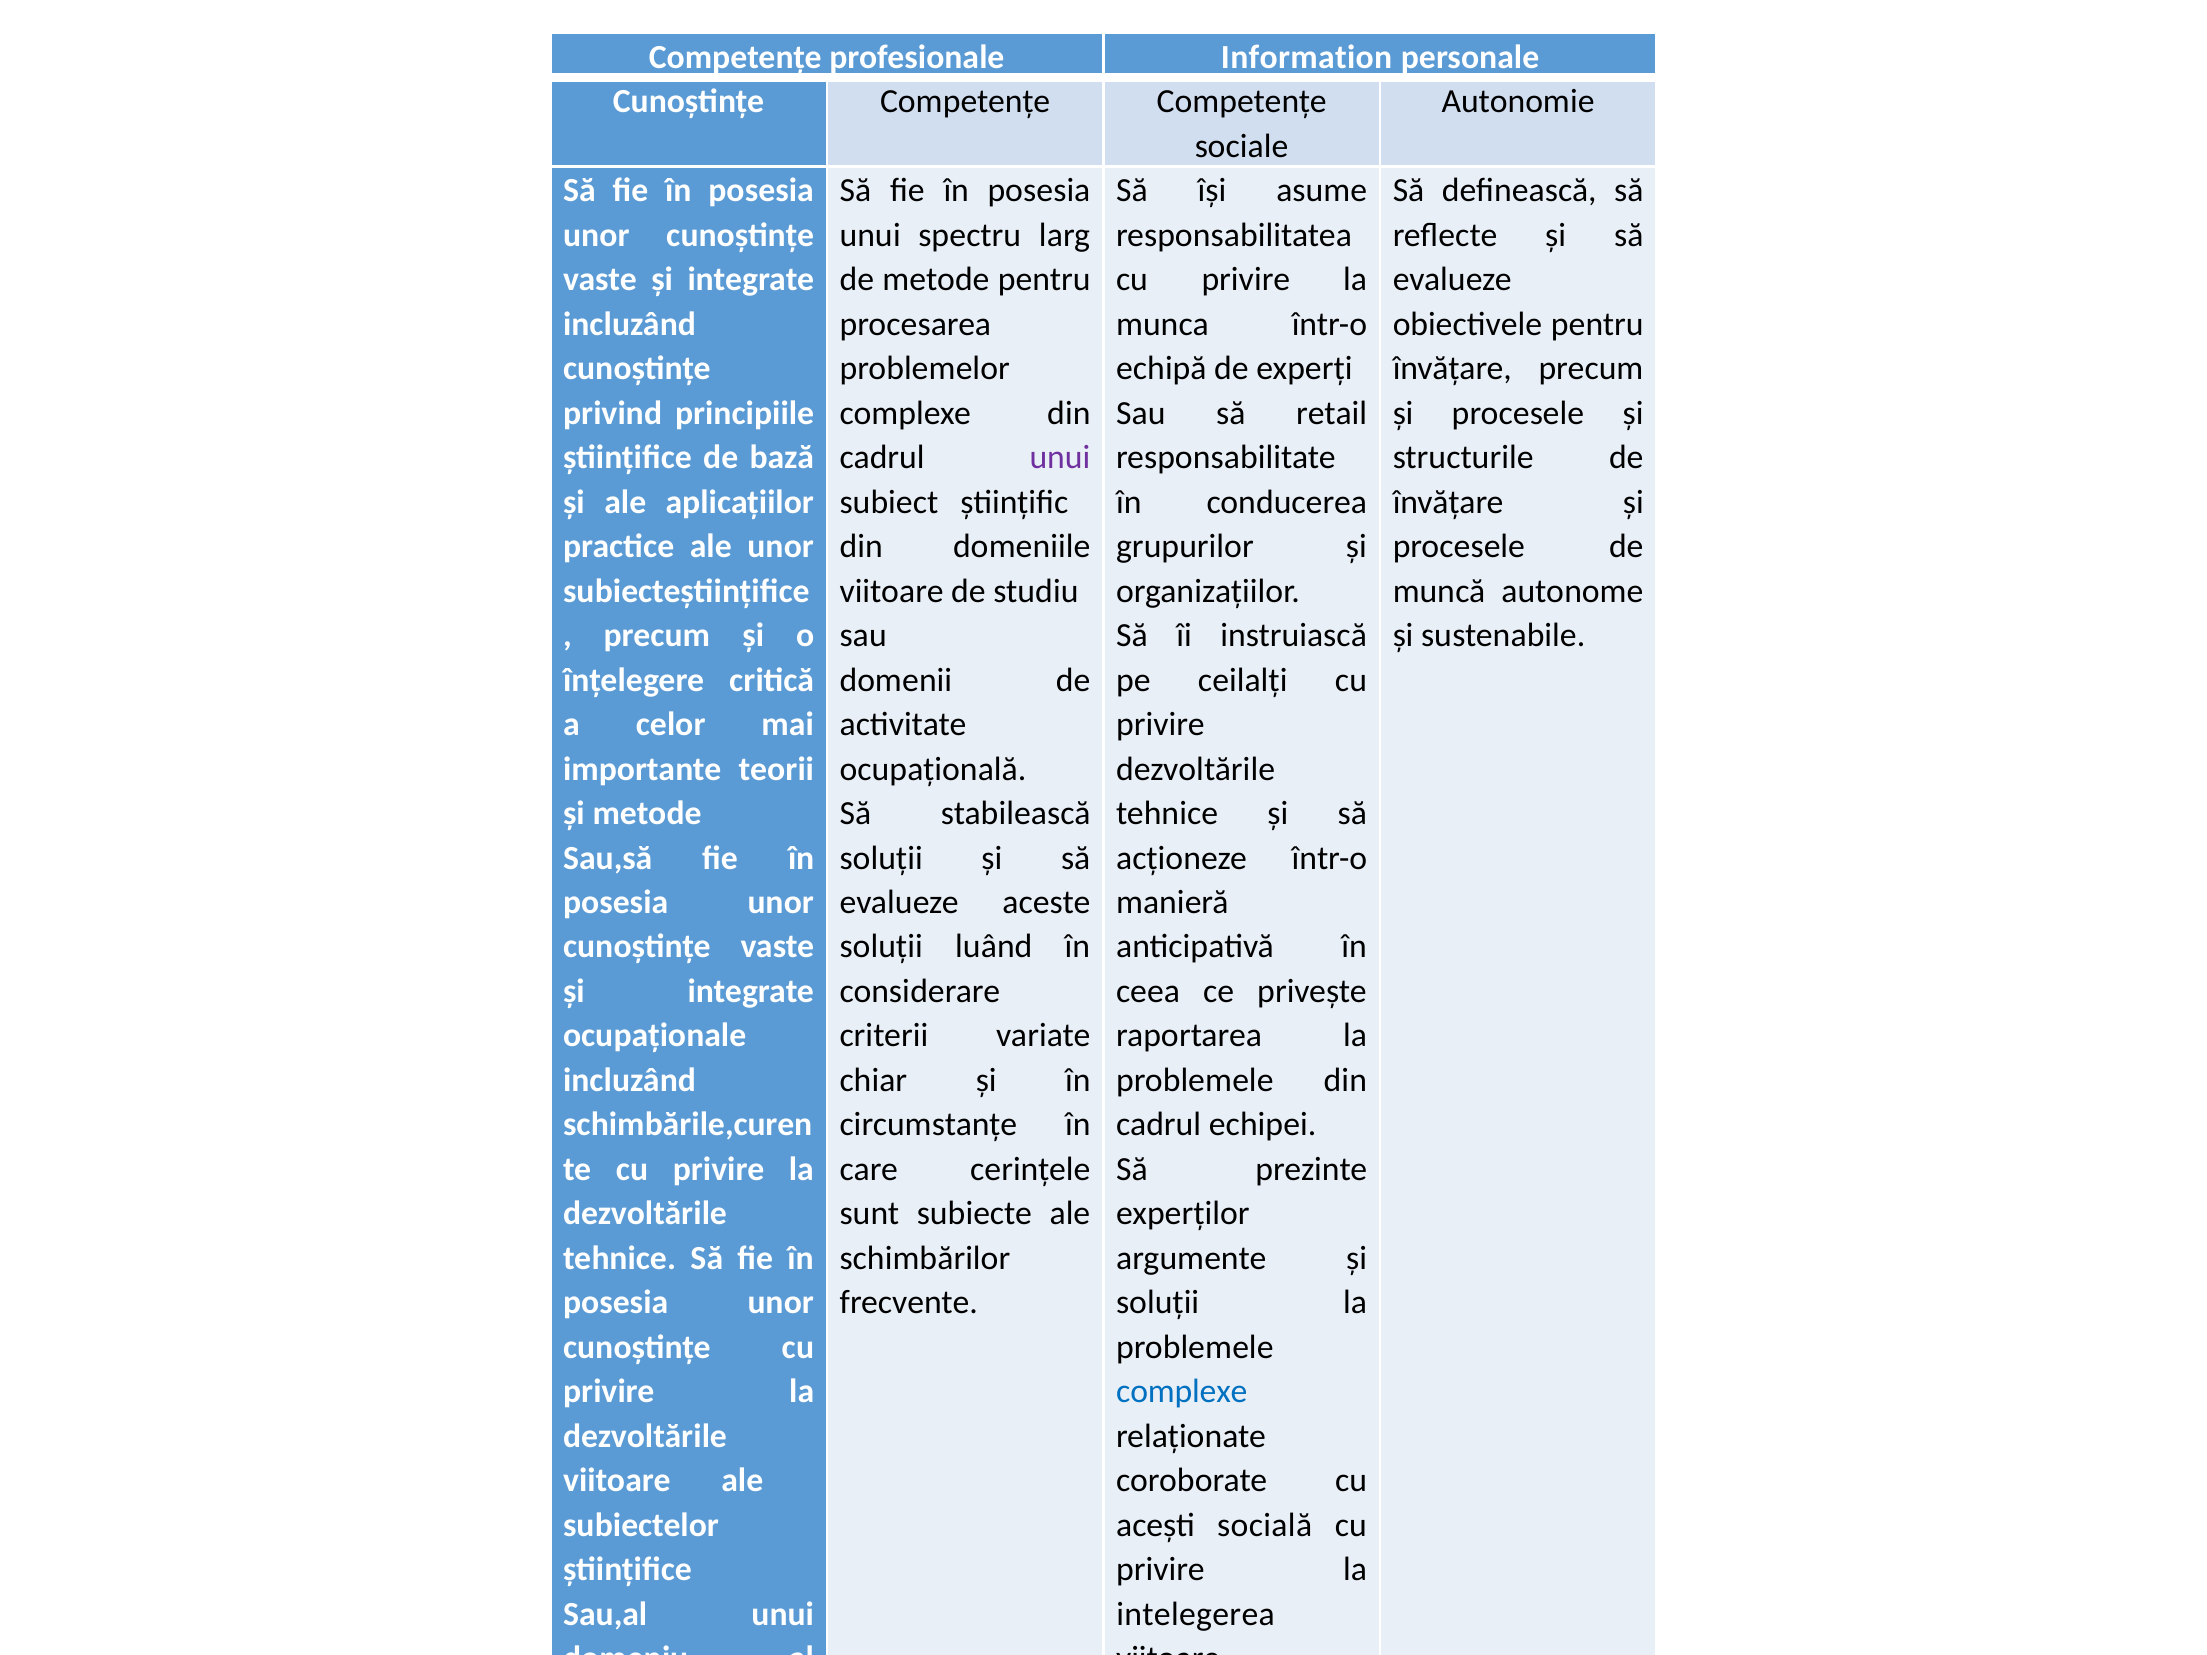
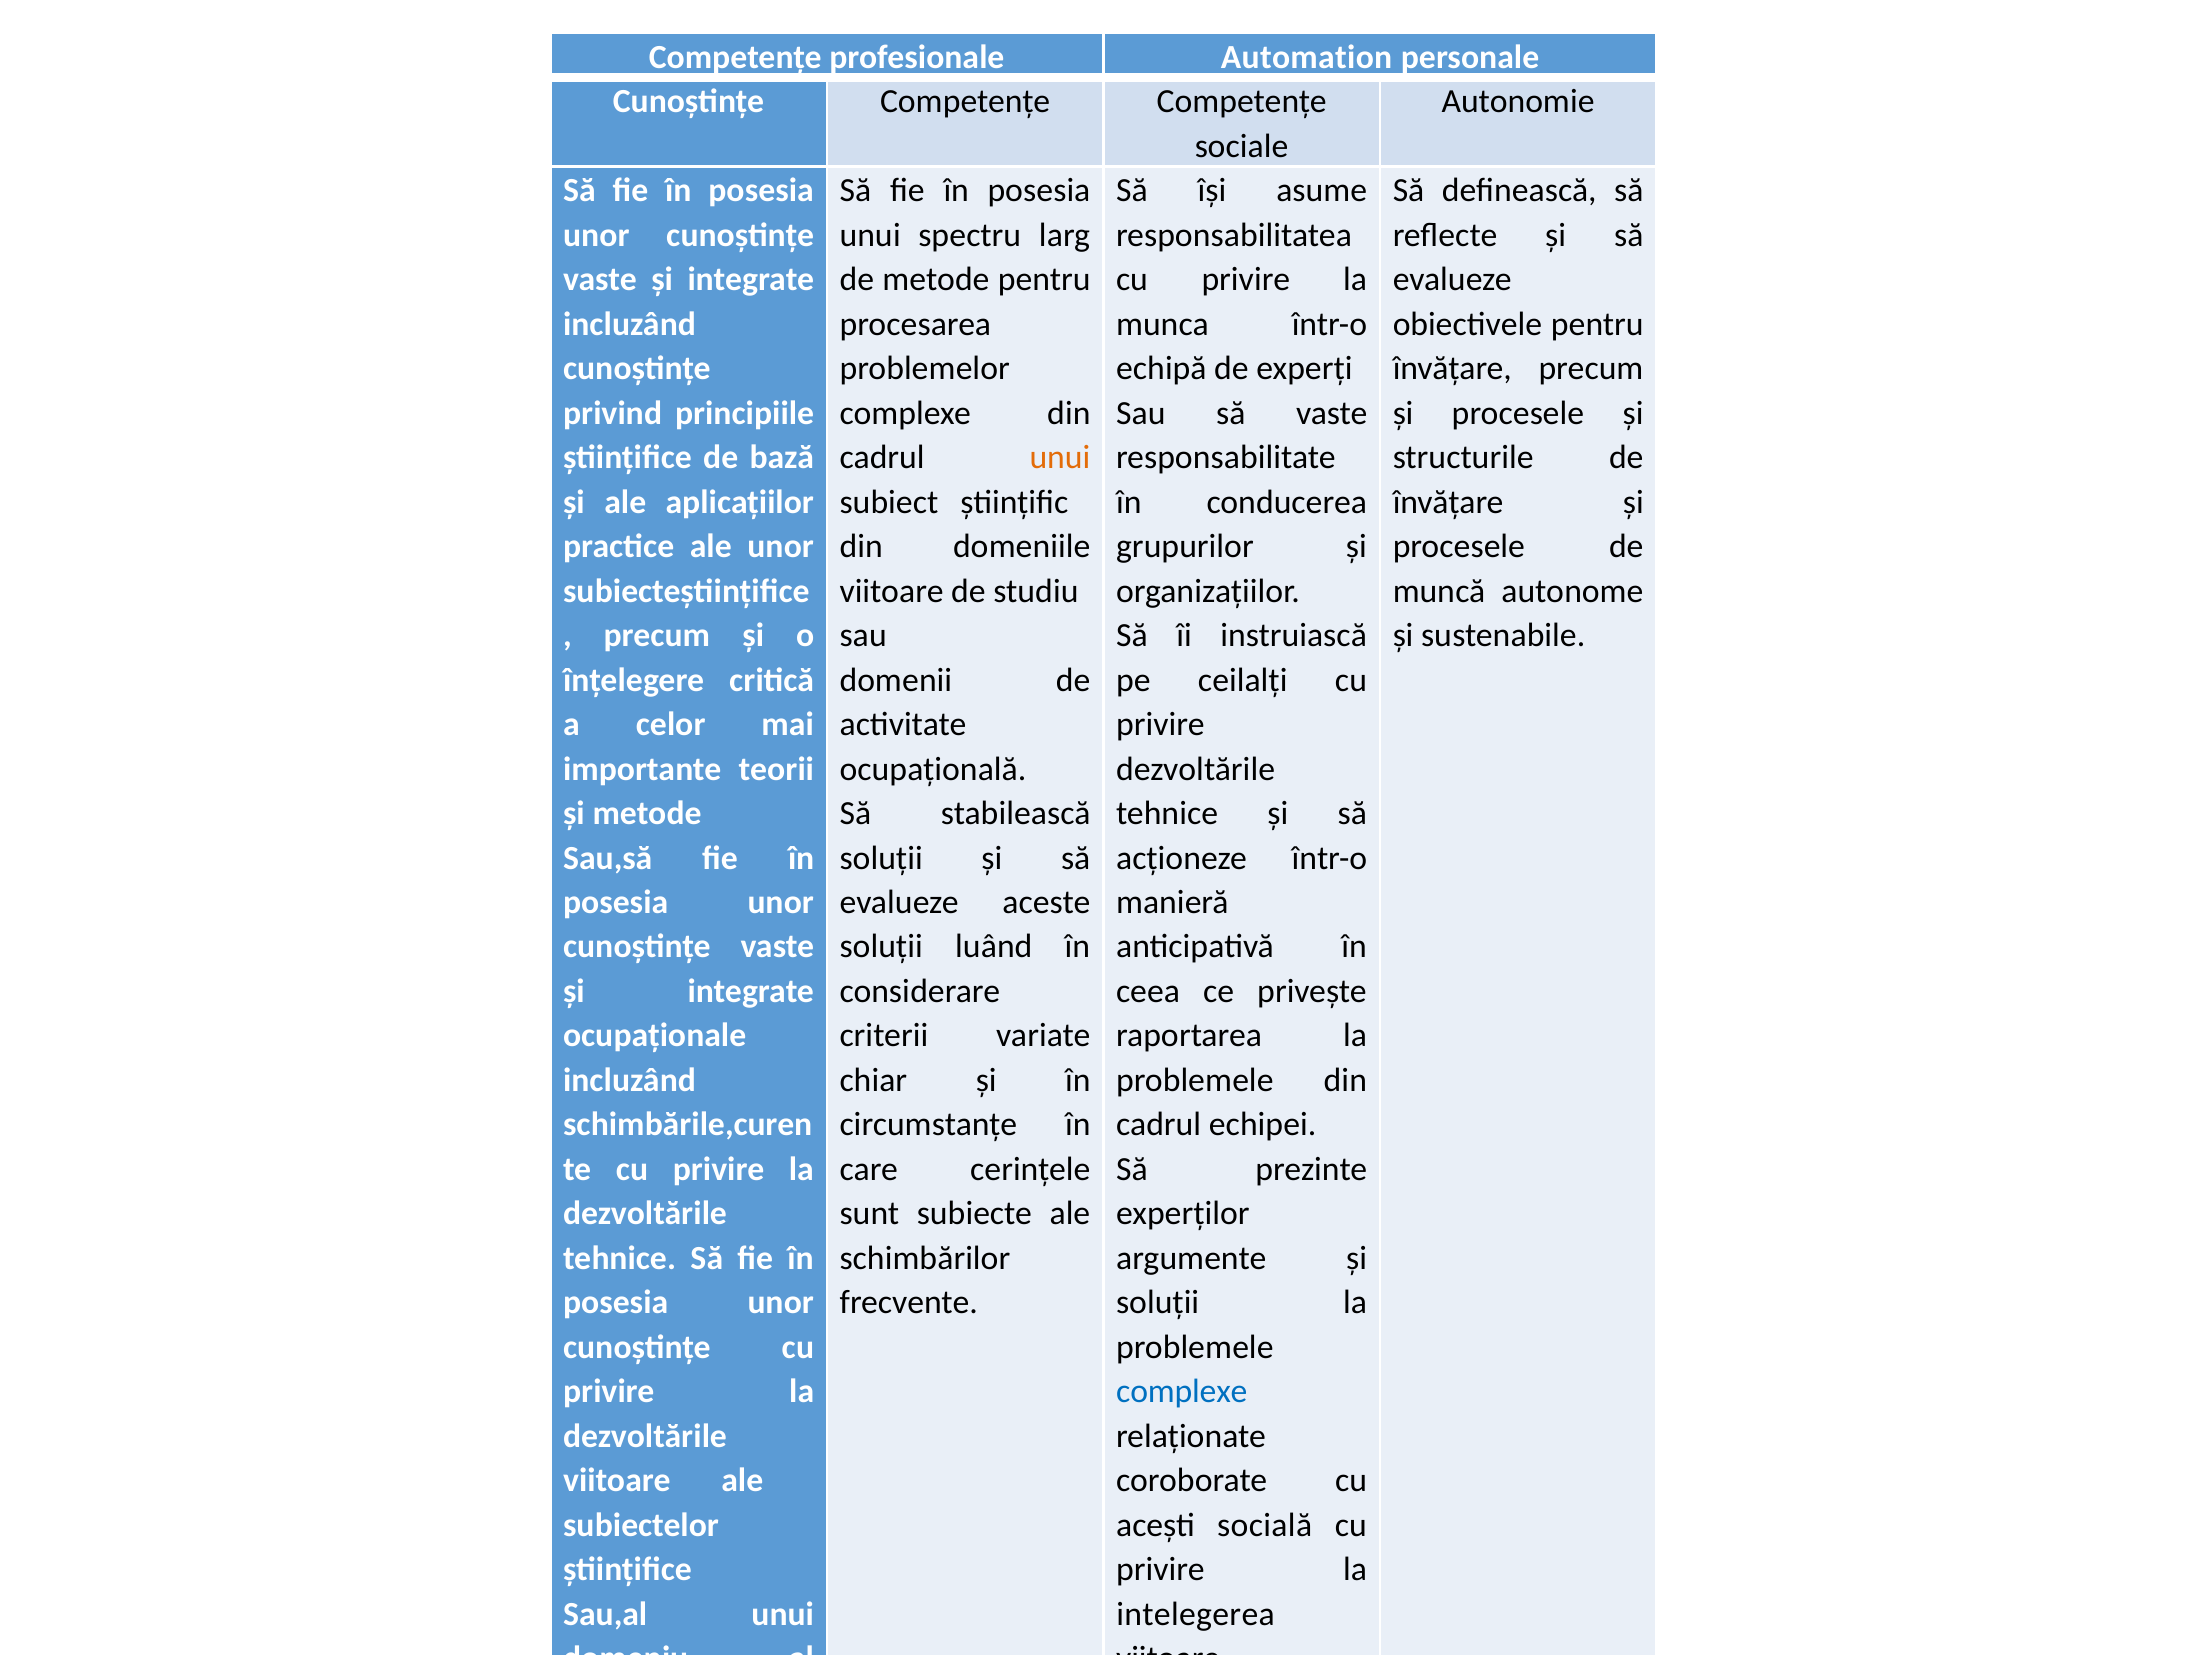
Information: Information -> Automation (1307, 57)
să retail: retail -> vaste (1332, 413)
unui colour: purple -> orange (1060, 458)
